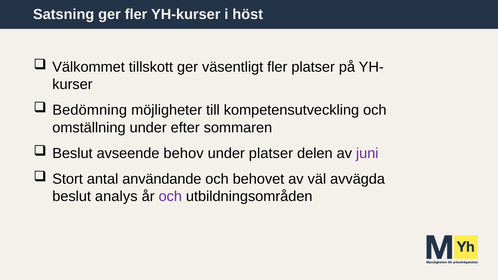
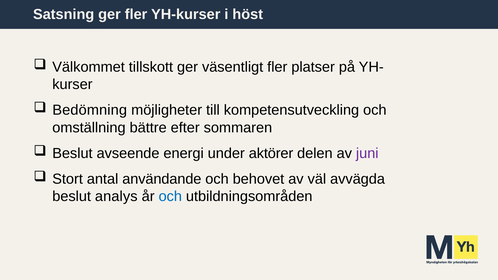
omställning under: under -> bättre (148, 128)
behov: behov -> energi (184, 153)
under platser: platser -> aktörer (271, 153)
och colour: purple -> blue (170, 197)
